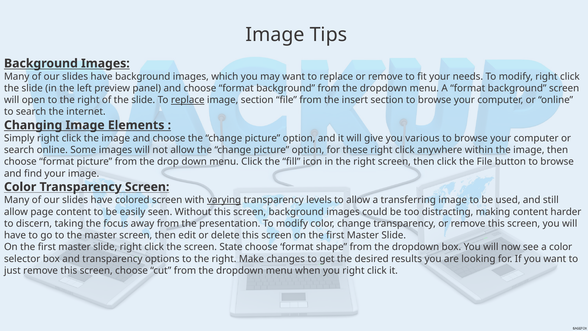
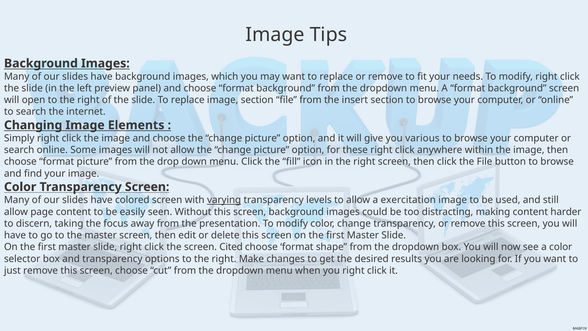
replace underline: present -> none (188, 100)
transferring: transferring -> exercitation (408, 200)
State: State -> Cited (231, 247)
